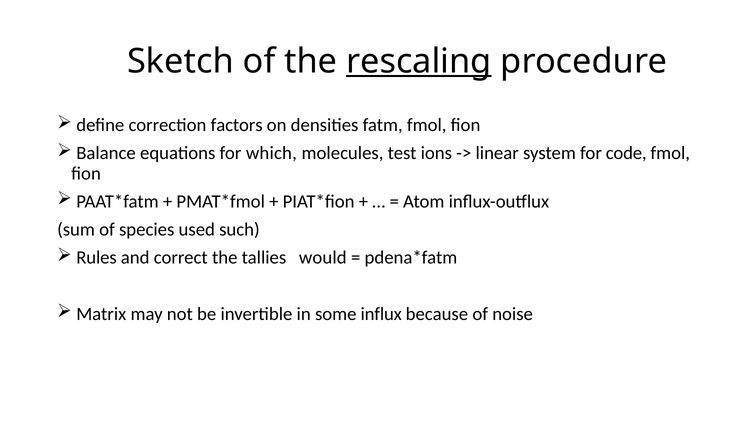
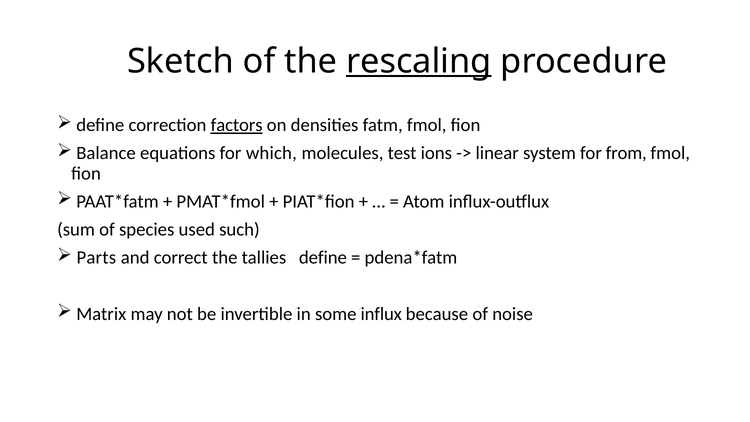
factors underline: none -> present (237, 125)
code: code -> from (626, 153)
Rules: Rules -> Parts (96, 258)
tallies would: would -> define (323, 258)
